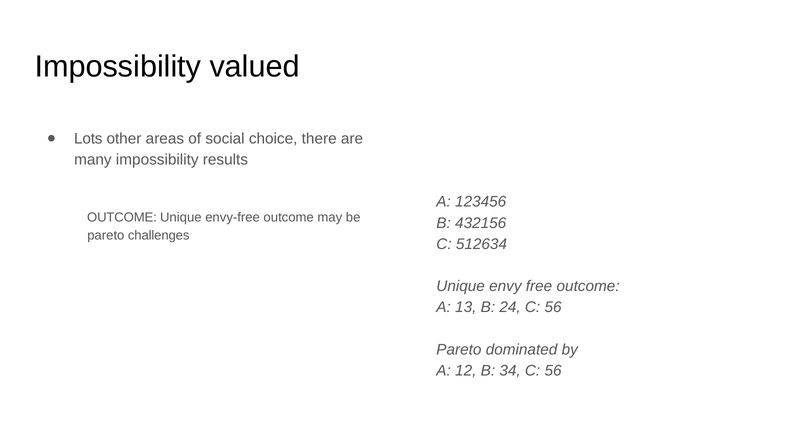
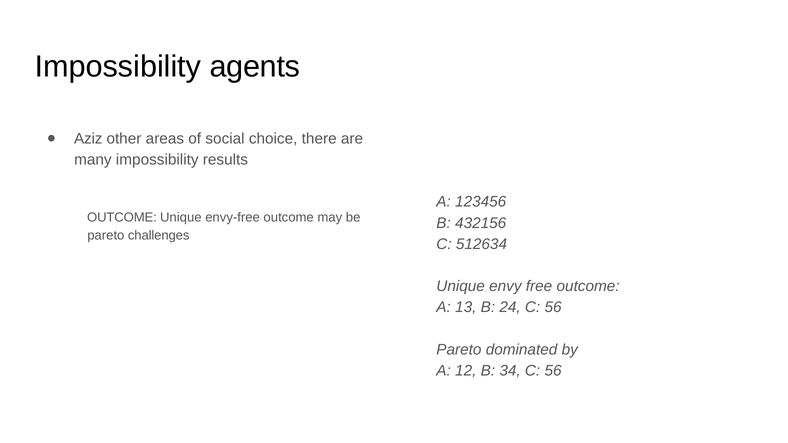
valued: valued -> agents (255, 67)
Lots: Lots -> Aziz (88, 139)
